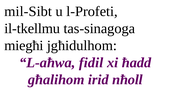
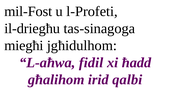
mil-Sibt: mil-Sibt -> mil-Fost (28, 11)
il-tkellmu: il-tkellmu -> il-driegħu (32, 29)
nħoll: nħoll -> qalbi (127, 80)
